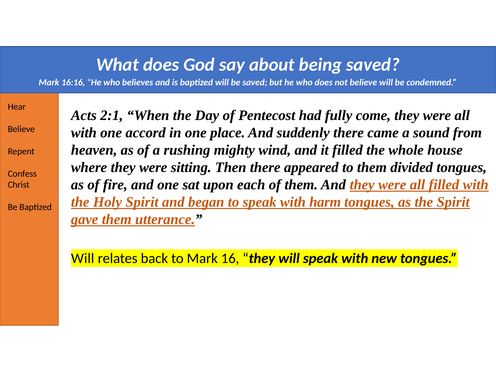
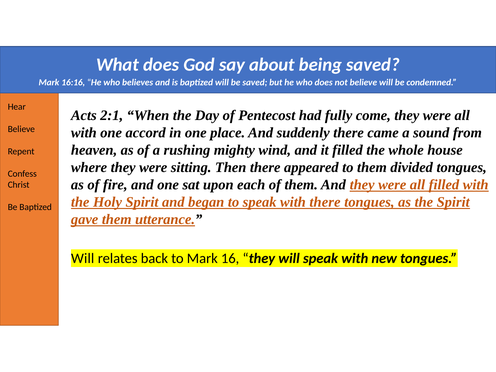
with harm: harm -> there (325, 202)
